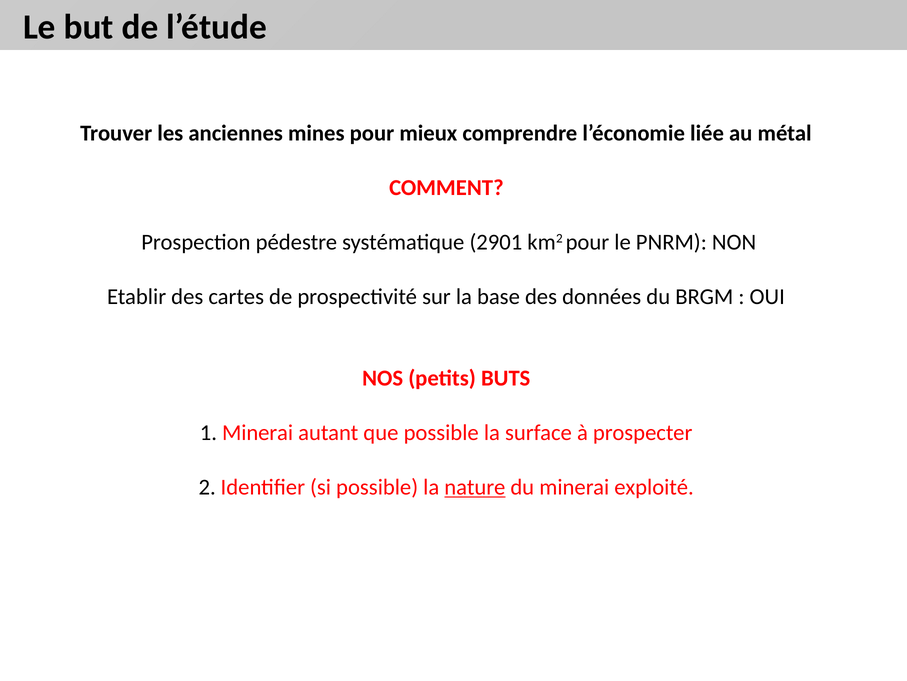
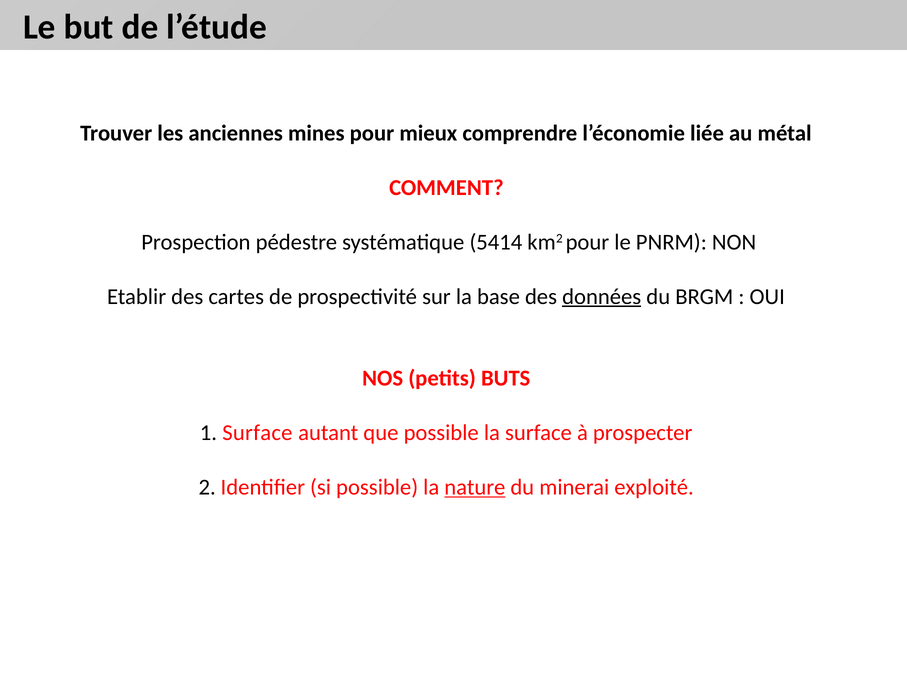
2901: 2901 -> 5414 (496, 242)
données underline: none -> present (602, 296)
1 Minerai: Minerai -> Surface (257, 432)
